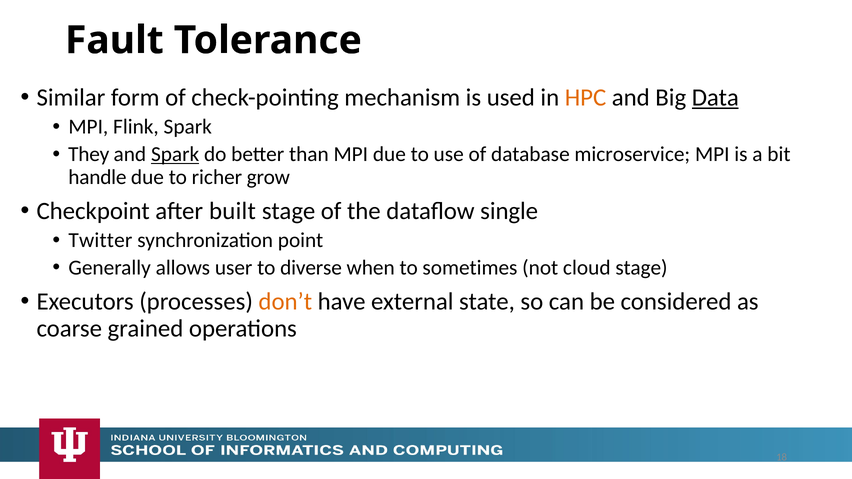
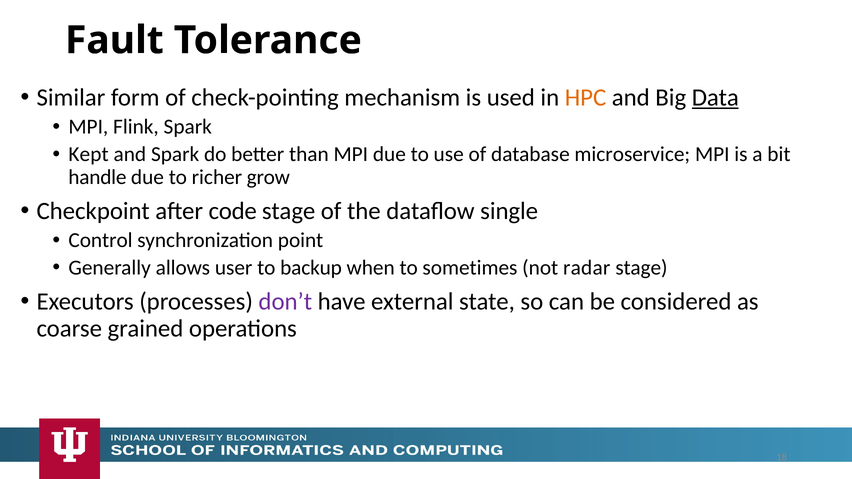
They: They -> Kept (89, 154)
Spark underline: present -> none (175, 154)
built: built -> code (233, 211)
Twitter: Twitter -> Control (101, 241)
diverse: diverse -> backup (311, 268)
cloud: cloud -> radar (587, 268)
don’t colour: orange -> purple (285, 302)
